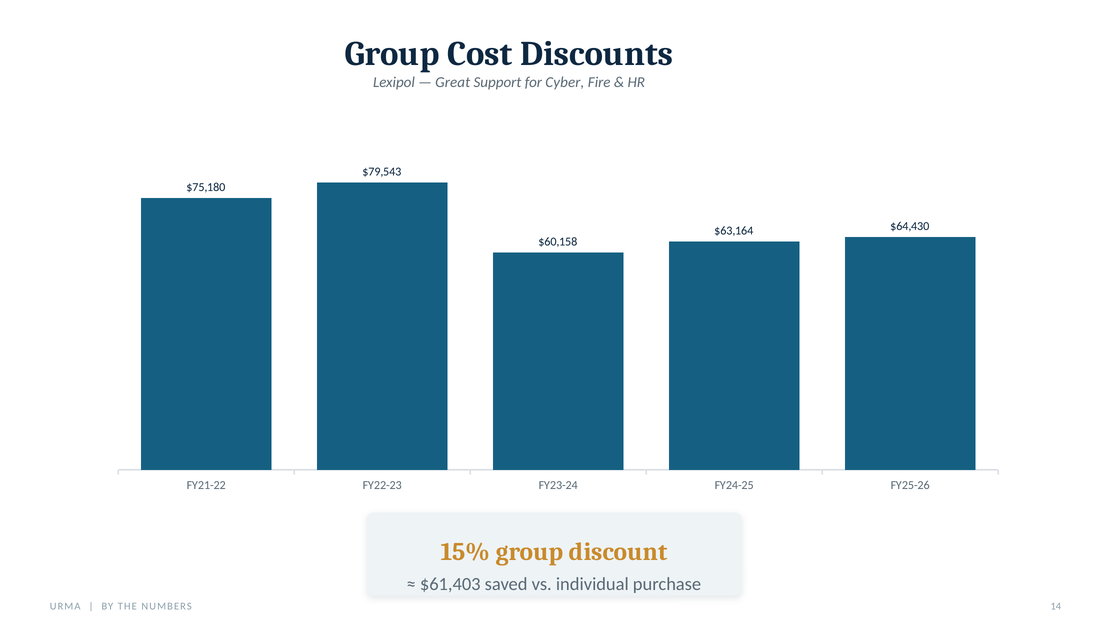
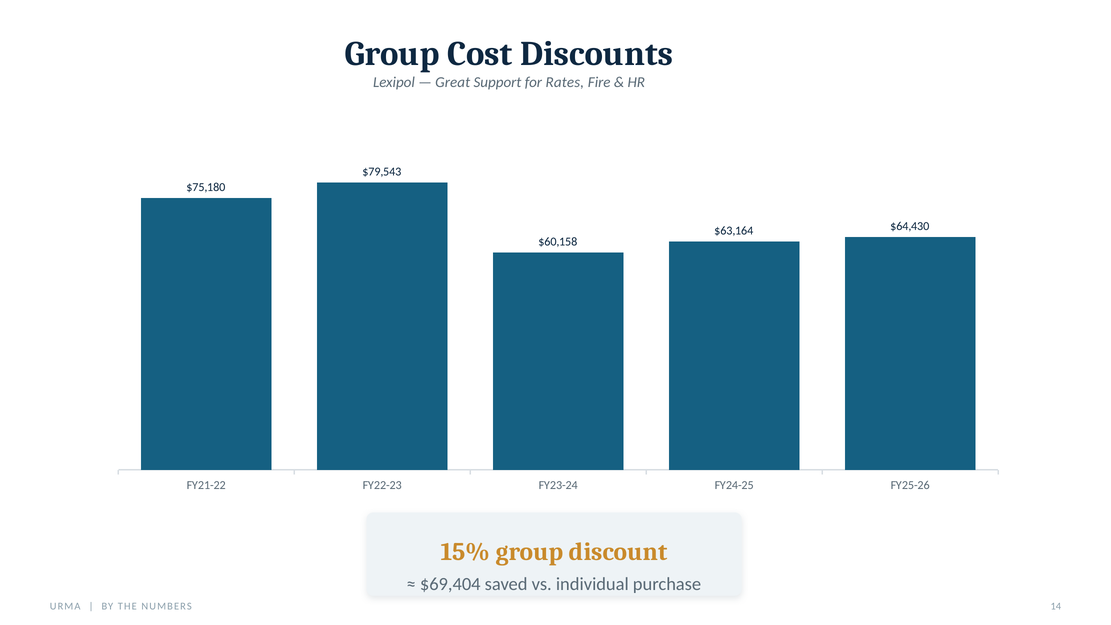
Cyber: Cyber -> Rates (565, 82)
$61,403: $61,403 -> $69,404 (450, 584)
